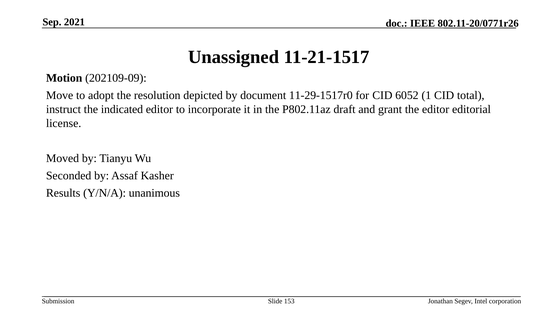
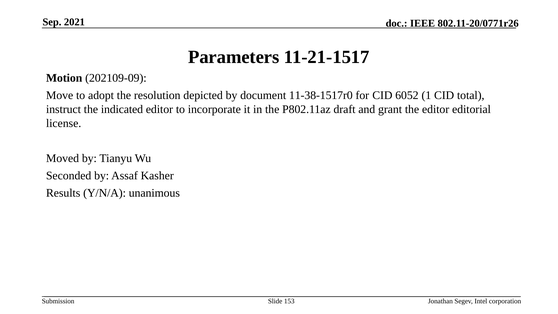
Unassigned: Unassigned -> Parameters (234, 57)
11-29-1517r0: 11-29-1517r0 -> 11-38-1517r0 (321, 95)
